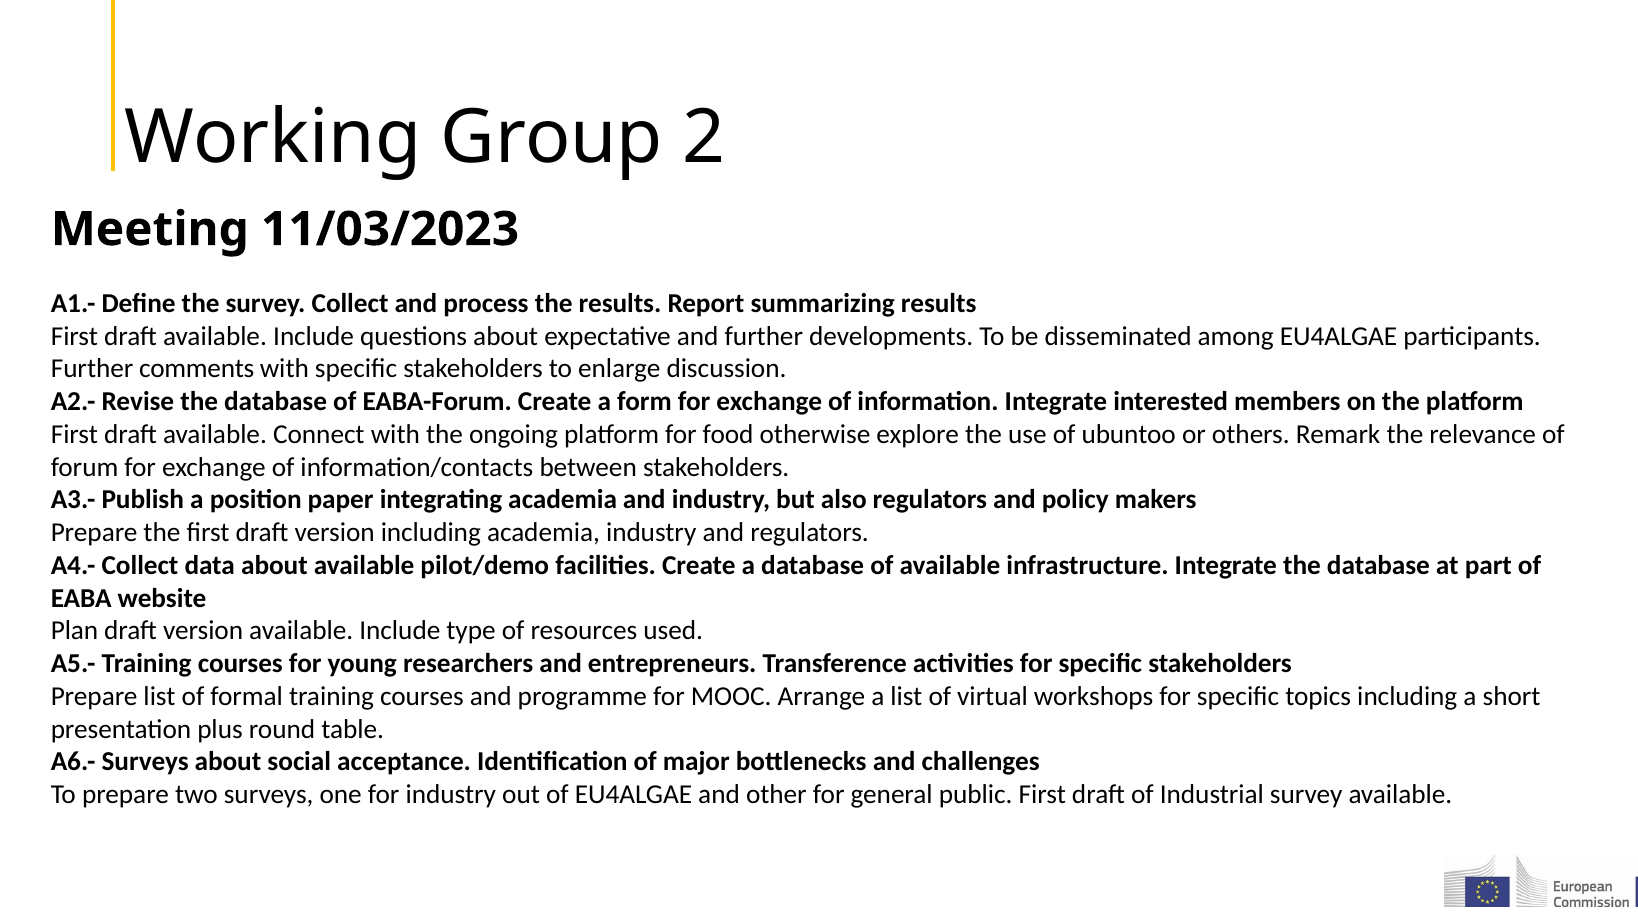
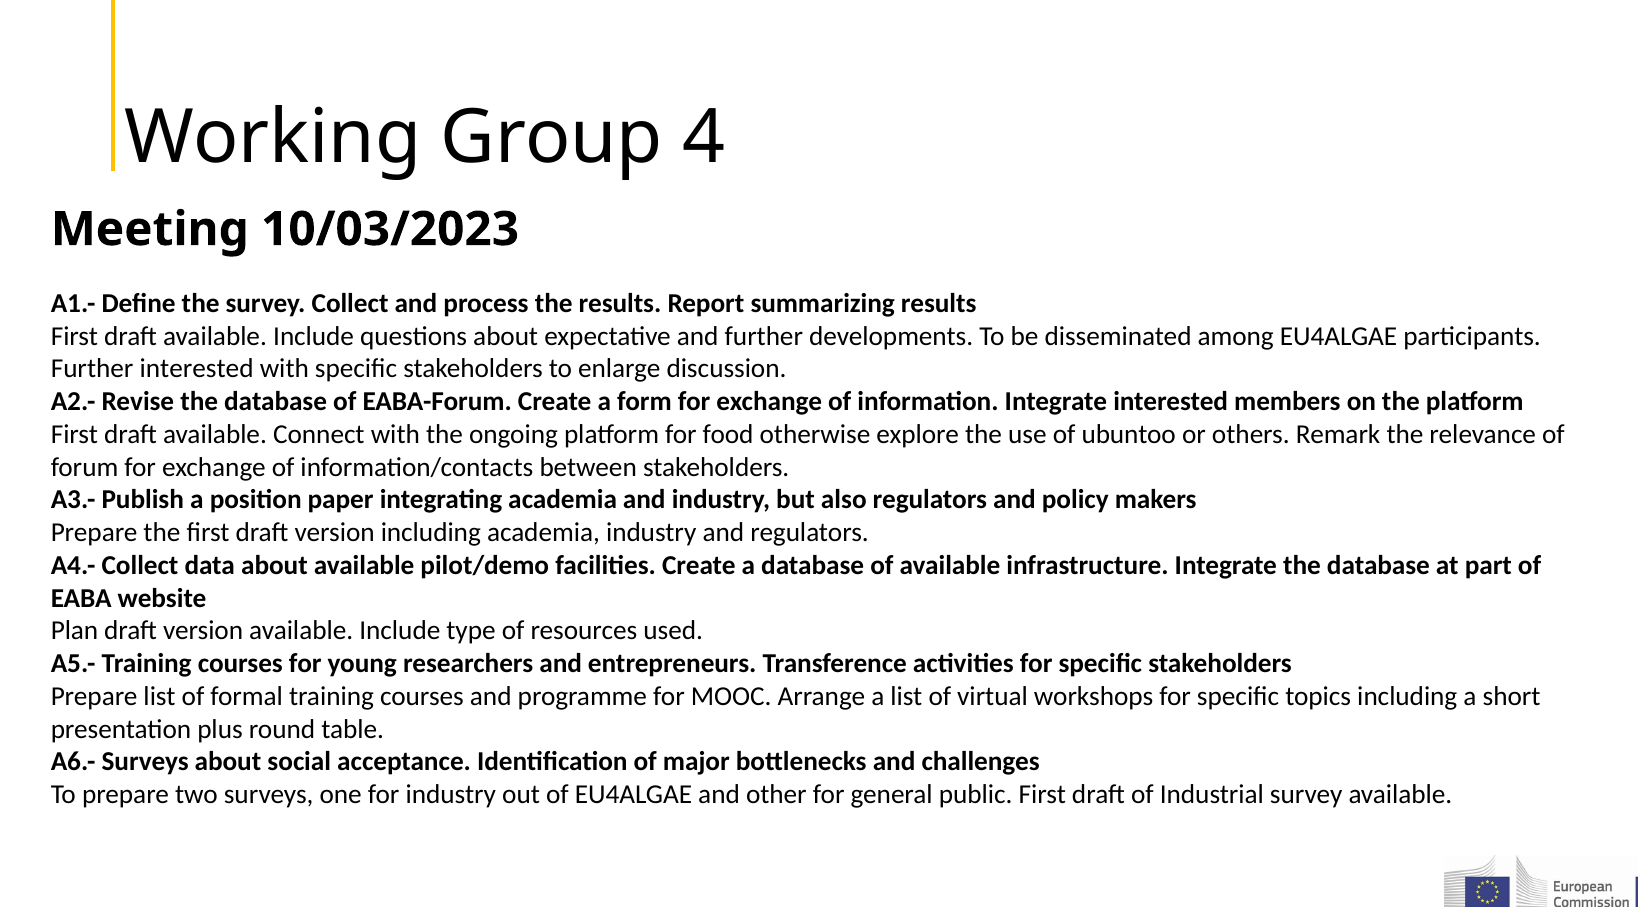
2: 2 -> 4 (704, 138)
11/03/2023: 11/03/2023 -> 10/03/2023 (390, 229)
Further comments: comments -> interested (197, 369)
